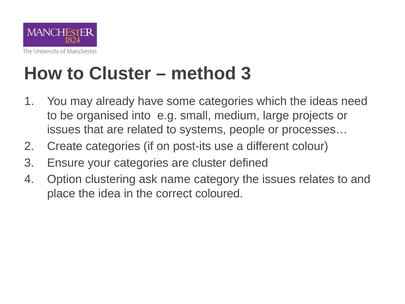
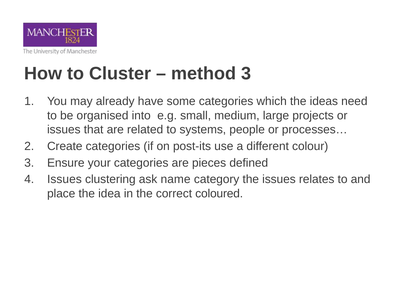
are cluster: cluster -> pieces (209, 163)
Option: Option -> Issues (64, 179)
